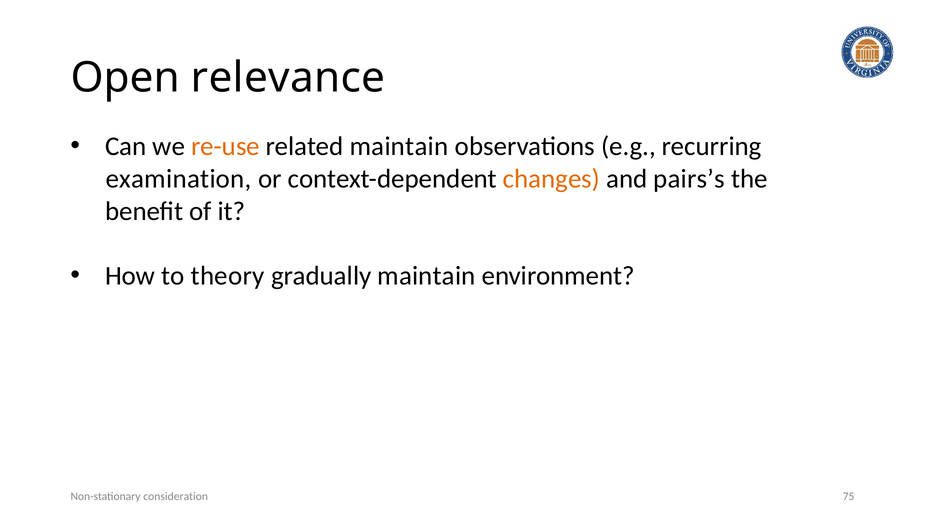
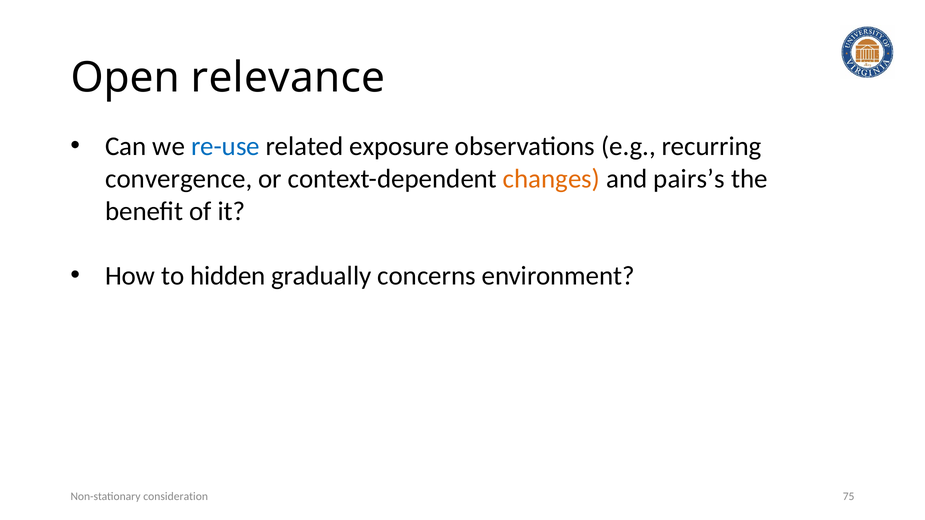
re-use colour: orange -> blue (225, 146)
related maintain: maintain -> exposure (399, 146)
examination: examination -> convergence (179, 179)
theory: theory -> hidden (228, 276)
gradually maintain: maintain -> concerns (427, 276)
